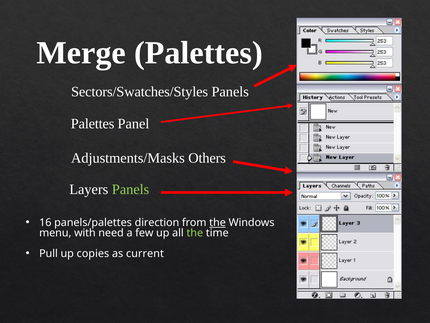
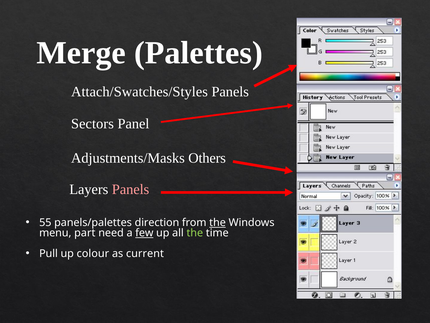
Sectors/Swatches/Styles: Sectors/Swatches/Styles -> Attach/Swatches/Styles (139, 92)
Palettes: Palettes -> Sectors (92, 123)
Panels colour: light green -> pink (131, 189)
16: 16 -> 55 (45, 222)
with: with -> part (85, 233)
few underline: none -> present (144, 233)
copies: copies -> colour (93, 253)
